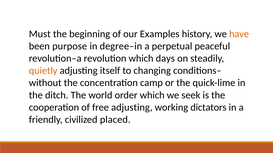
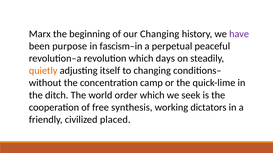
Must: Must -> Marx (40, 34)
our Examples: Examples -> Changing (160, 34)
have colour: orange -> purple (239, 34)
degree–in: degree–in -> fascism–in (121, 46)
free adjusting: adjusting -> synthesis (132, 108)
